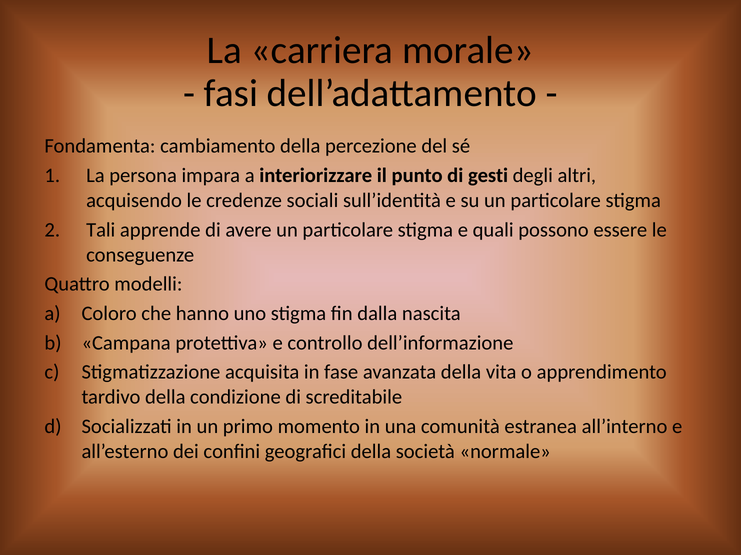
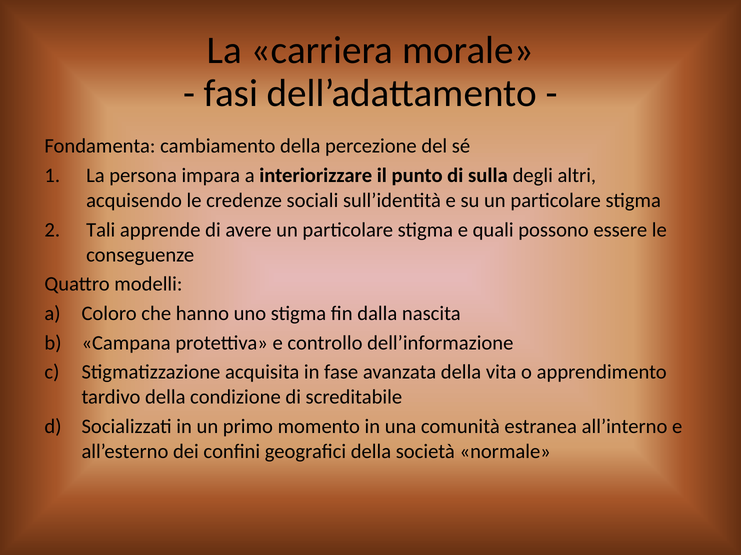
gesti: gesti -> sulla (488, 176)
